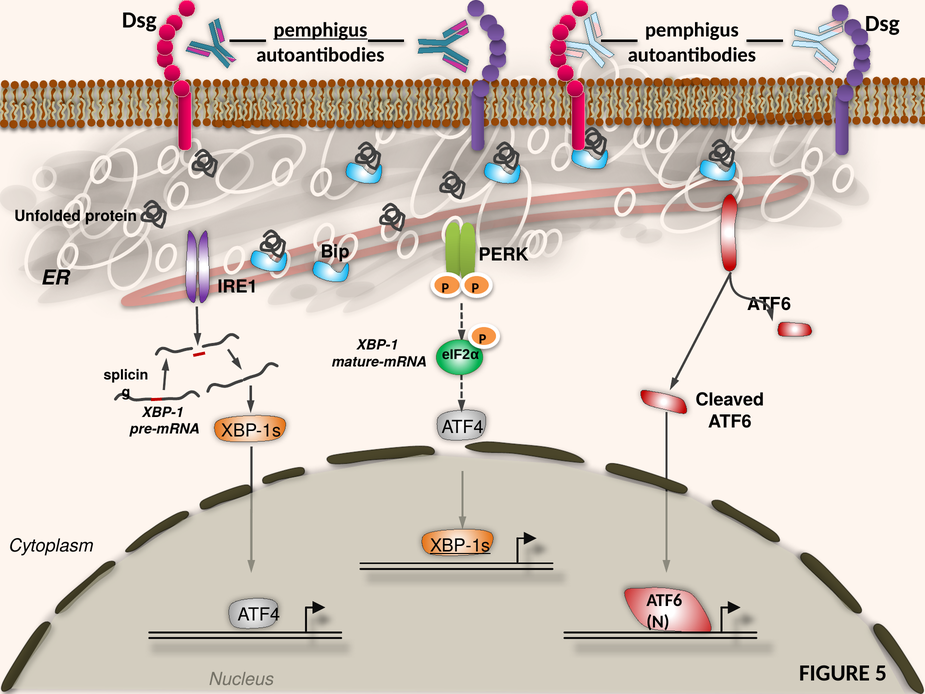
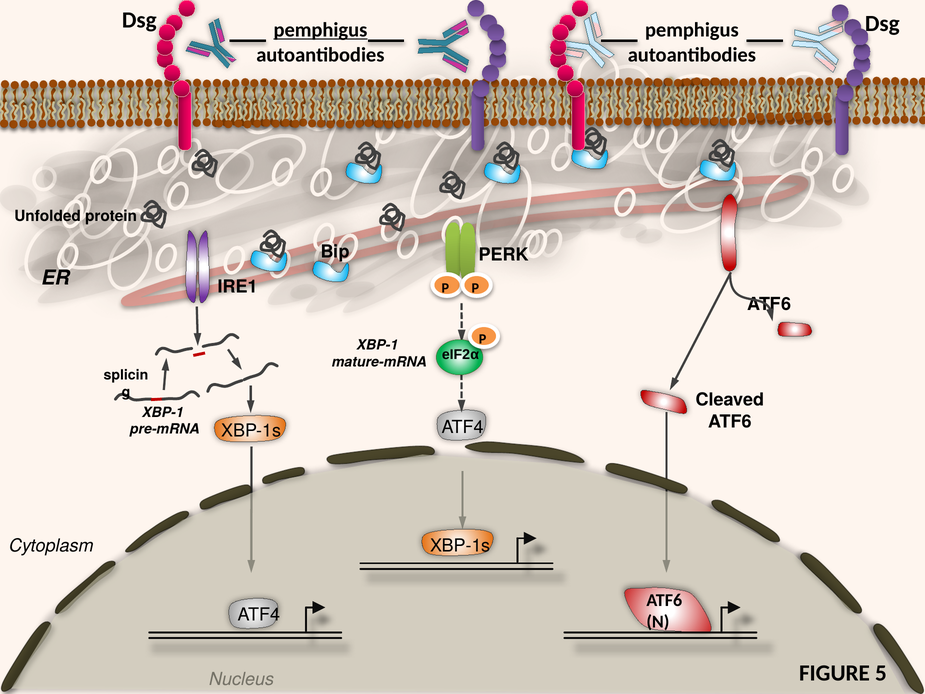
XBP-1s underline: present -> none (460, 546)
